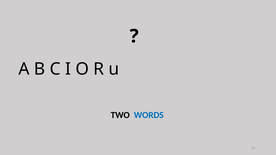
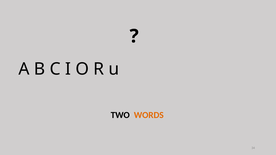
WORDS colour: blue -> orange (149, 115)
